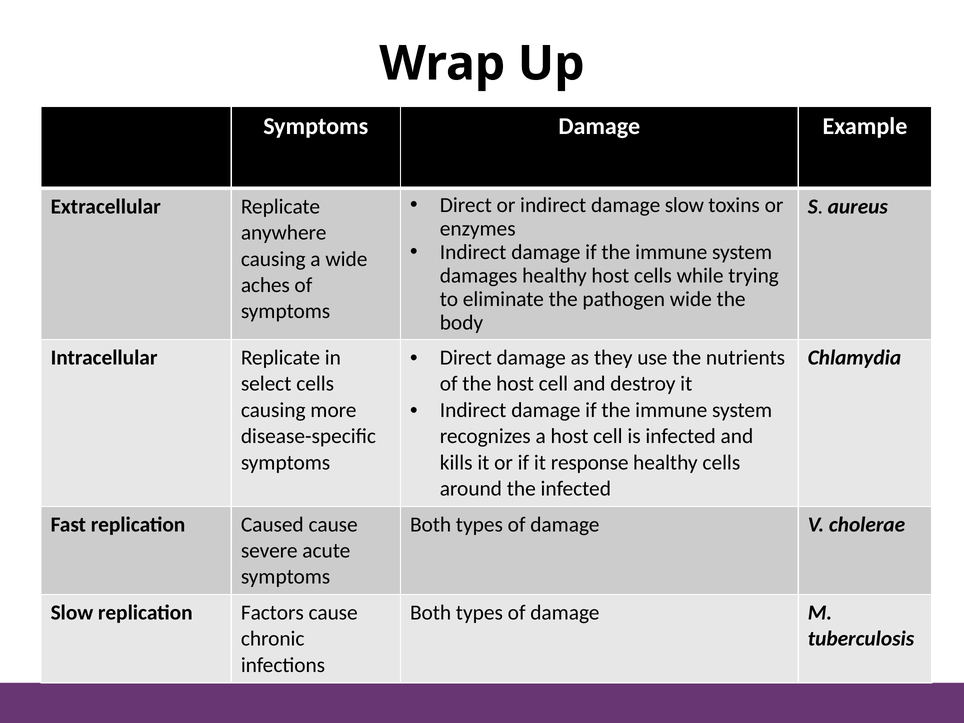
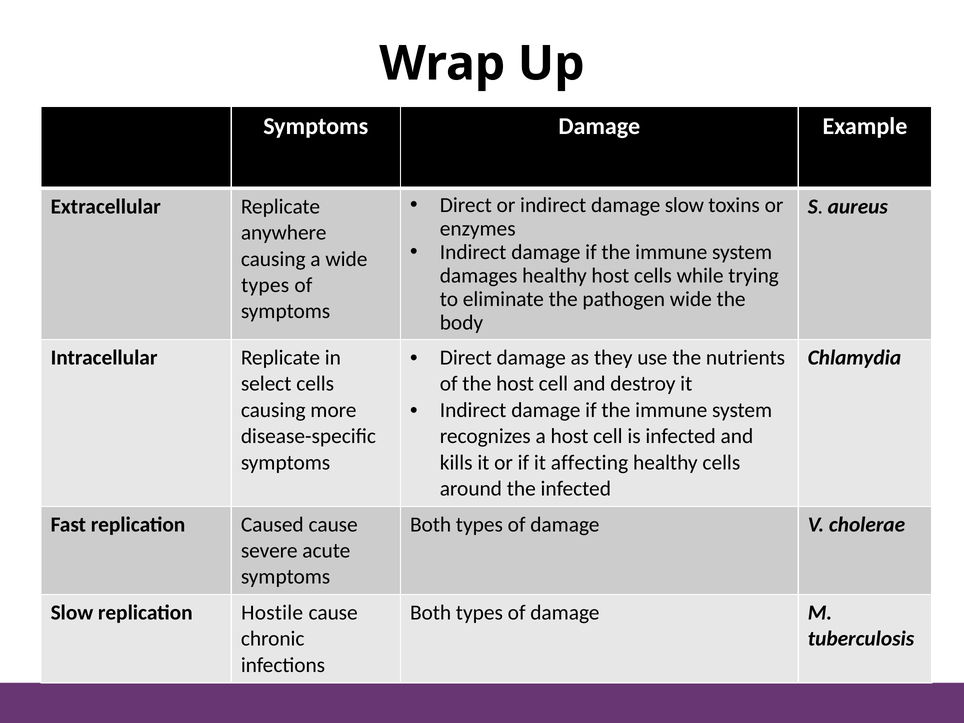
aches: aches -> types (265, 285)
response: response -> affecting (589, 462)
Factors: Factors -> Hostile (272, 613)
